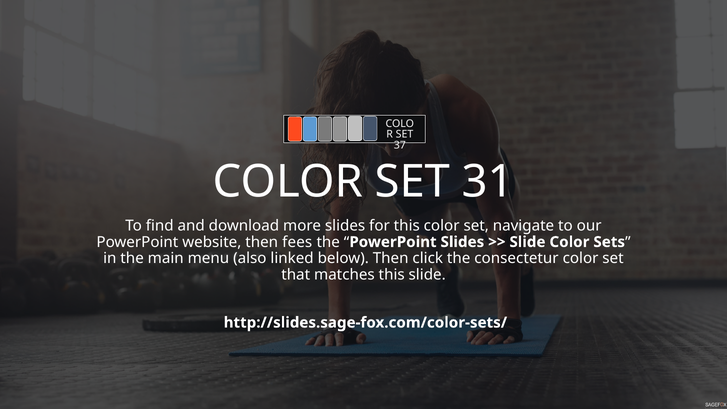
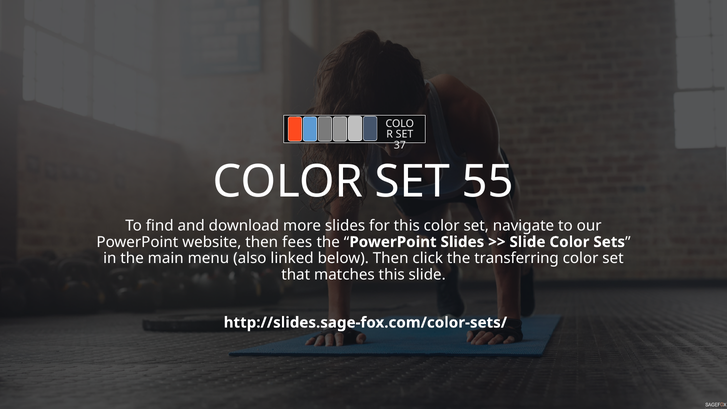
31: 31 -> 55 (488, 182)
consectetur: consectetur -> transferring (517, 258)
